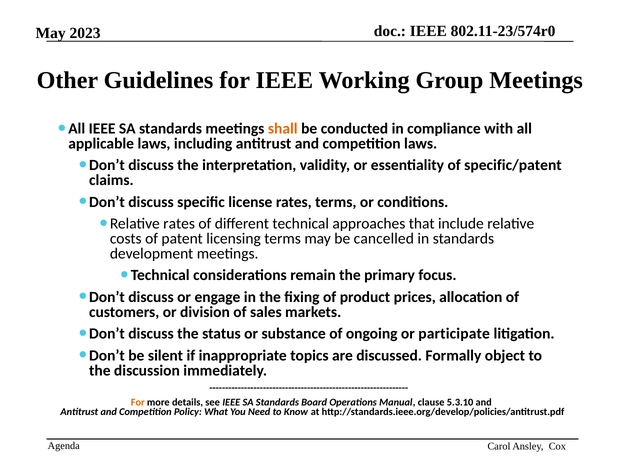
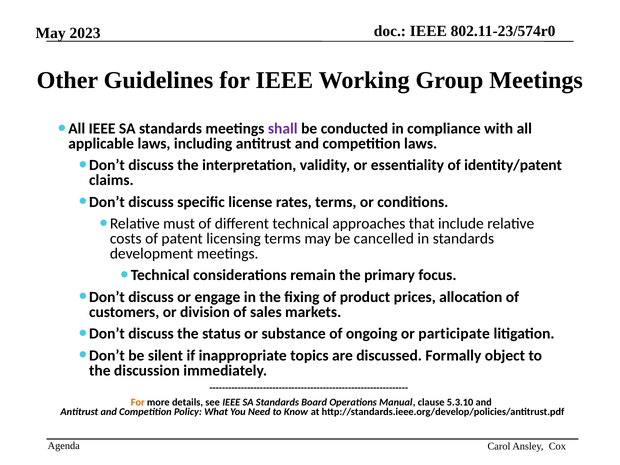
shall colour: orange -> purple (283, 129)
specific/patent: specific/patent -> identity/patent (513, 165)
Relative rates: rates -> must (179, 224)
